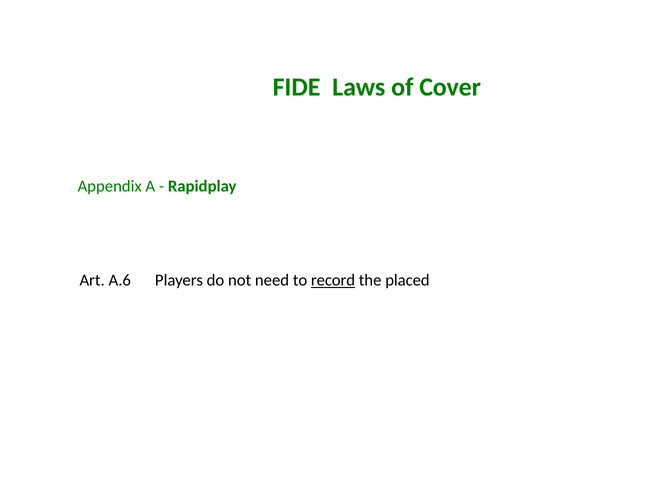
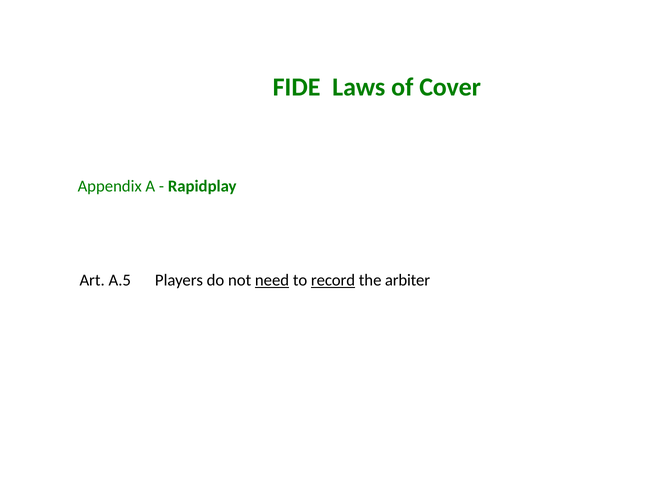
A.6: A.6 -> A.5 (120, 280)
need underline: none -> present (272, 280)
placed: placed -> arbiter (407, 280)
